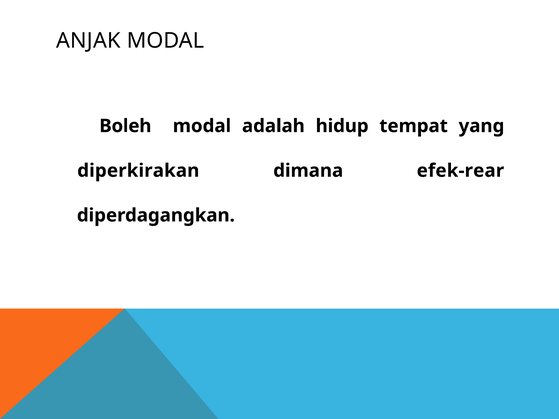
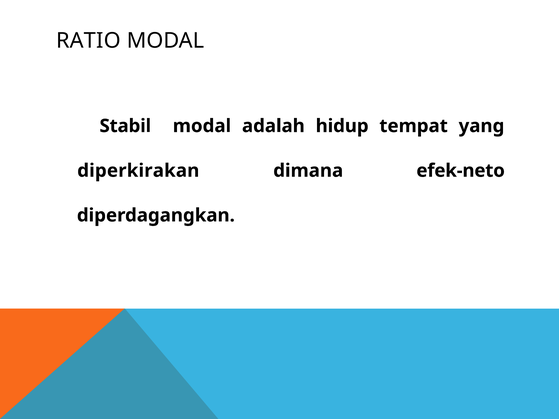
ANJAK: ANJAK -> RATIO (88, 41)
Boleh: Boleh -> Stabil (125, 126)
efek-rear: efek-rear -> efek-neto (461, 171)
